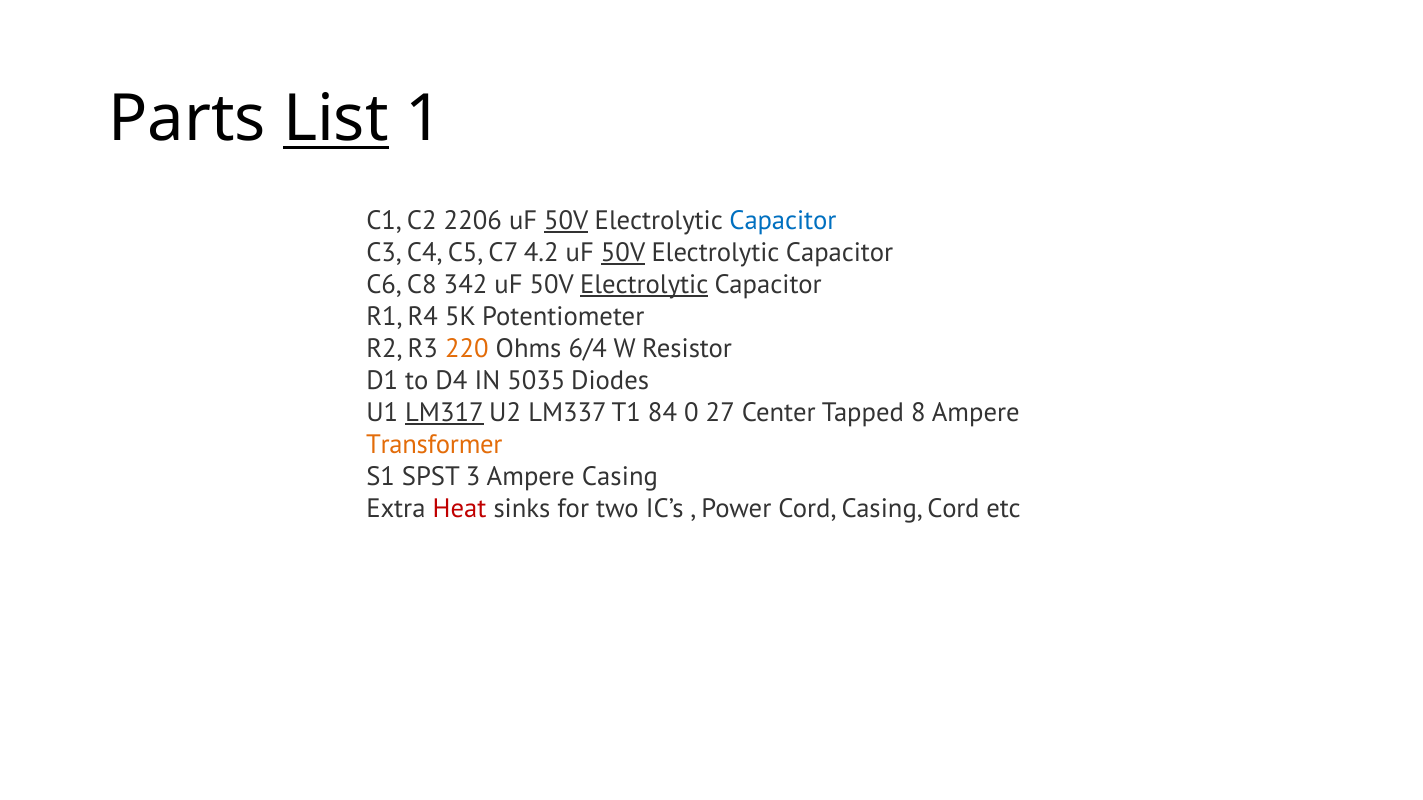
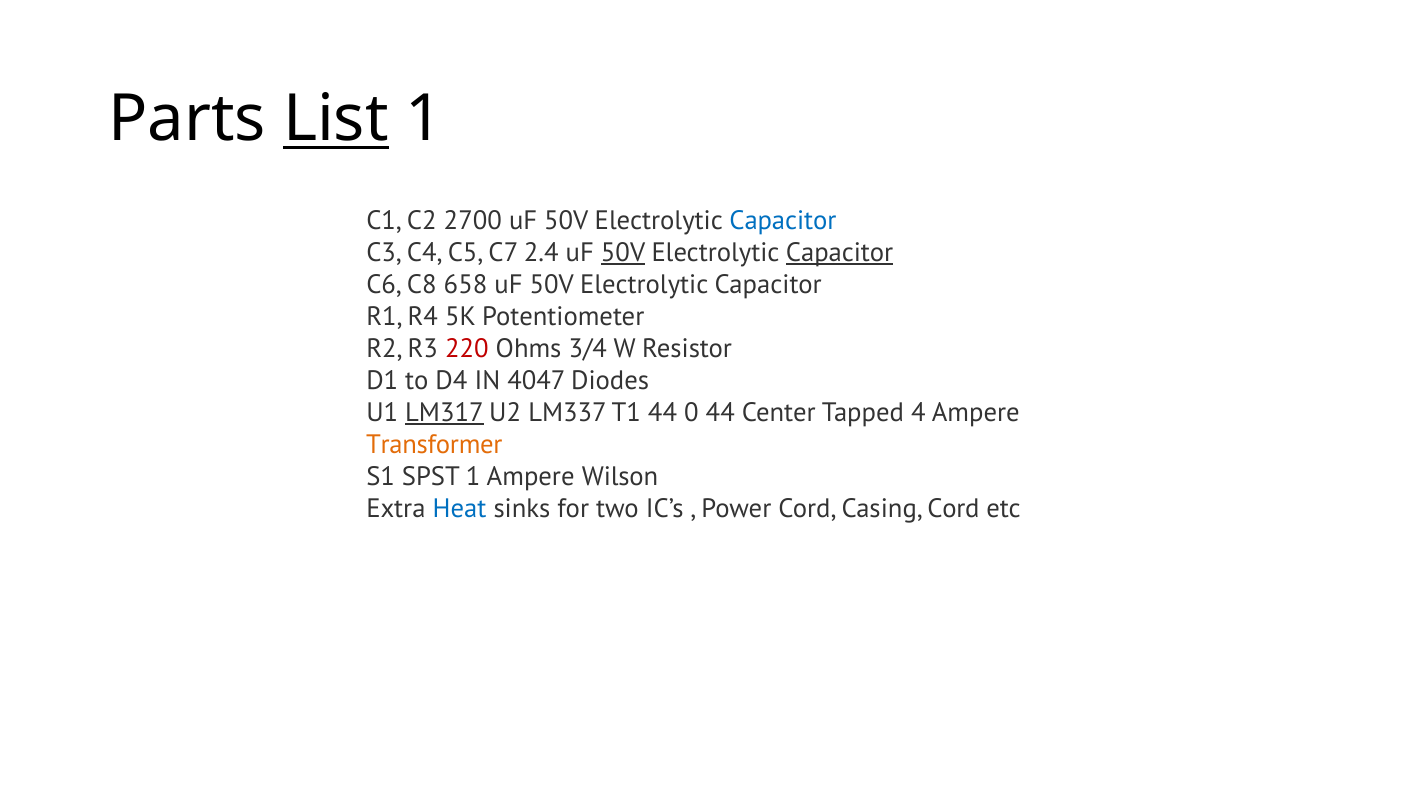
2206: 2206 -> 2700 (473, 220)
50V underline: present -> none (566, 220)
4.2: 4.2 -> 2.4 (541, 252)
Capacitor underline: none -> present (840, 252)
342: 342 -> 658 (466, 284)
Electrolytic underline: present -> none (644, 284)
220 colour: orange -> red (467, 348)
6/4: 6/4 -> 3/4 (588, 348)
5035: 5035 -> 4047 (536, 380)
T1 84: 84 -> 44 (663, 413)
0 27: 27 -> 44 (720, 413)
8: 8 -> 4 (918, 413)
SPST 3: 3 -> 1 (473, 477)
Ampere Casing: Casing -> Wilson (620, 477)
Heat colour: red -> blue (459, 509)
